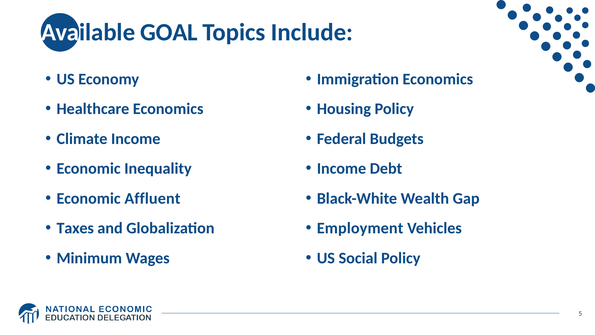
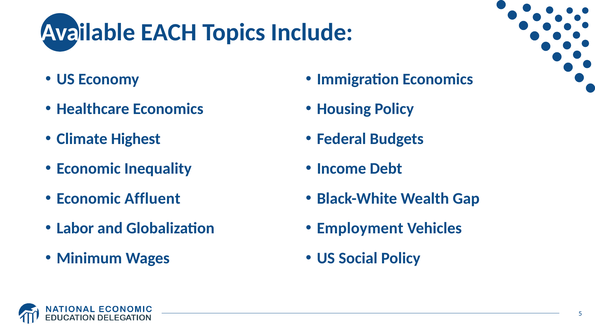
GOAL: GOAL -> EACH (169, 32)
Climate Income: Income -> Highest (136, 139)
Taxes: Taxes -> Labor (75, 228)
